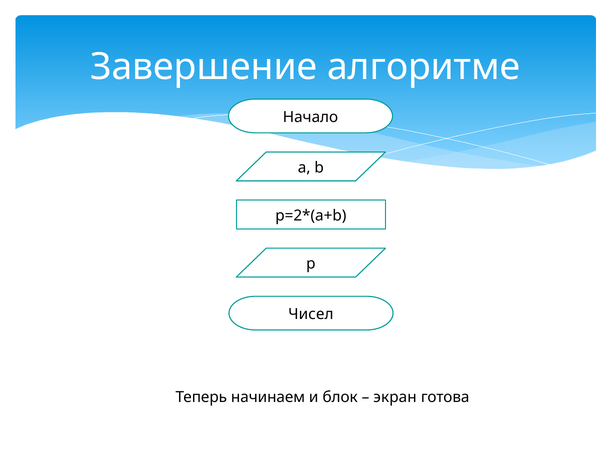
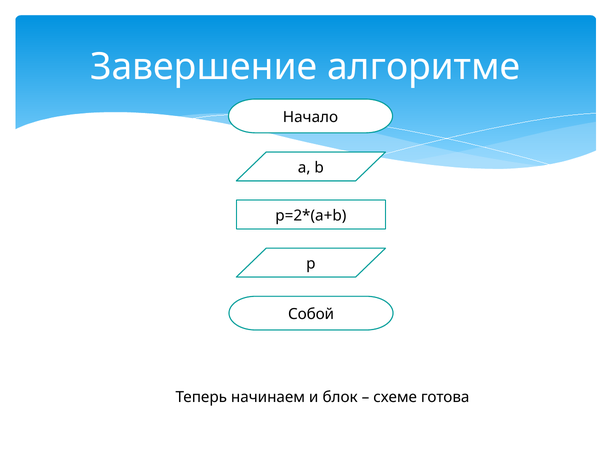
Чисел: Чисел -> Собой (311, 314)
экран: экран -> схеме (395, 397)
